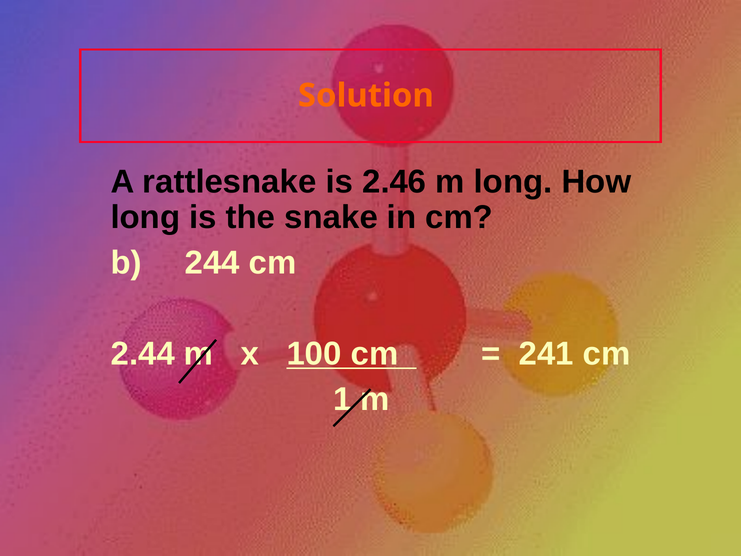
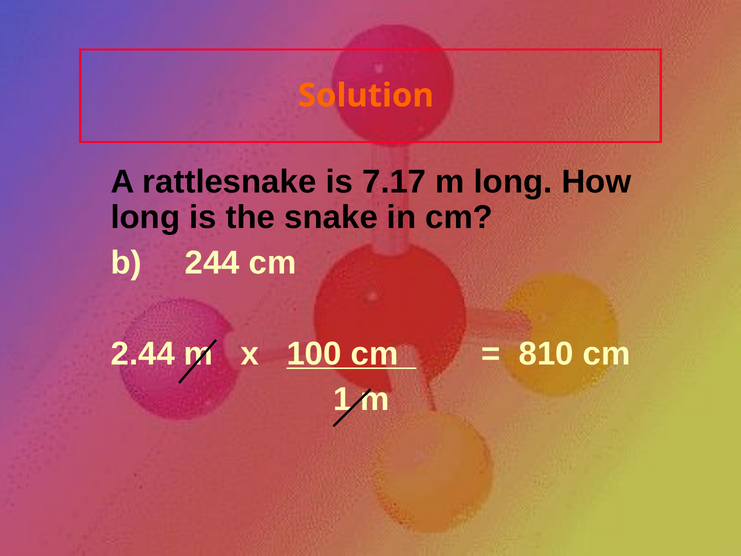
2.46: 2.46 -> 7.17 (394, 182)
241: 241 -> 810 (546, 354)
